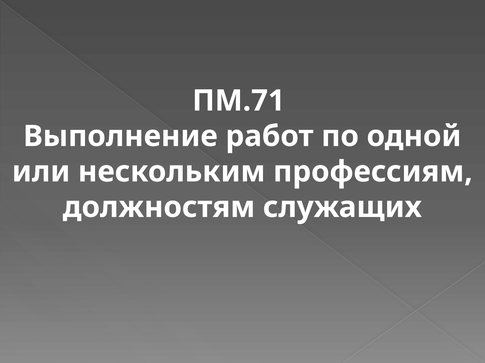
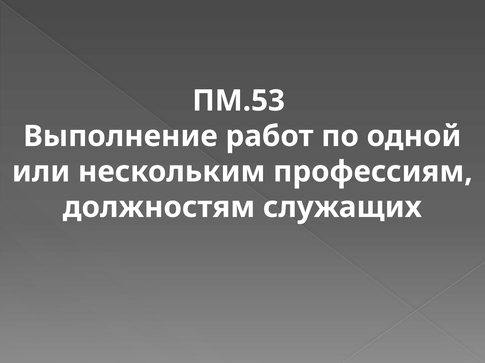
ПМ.71: ПМ.71 -> ПМ.53 (239, 101)
